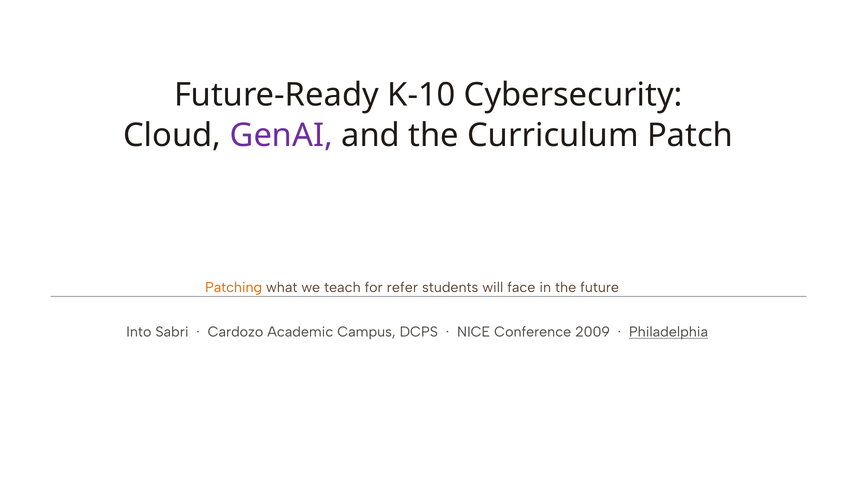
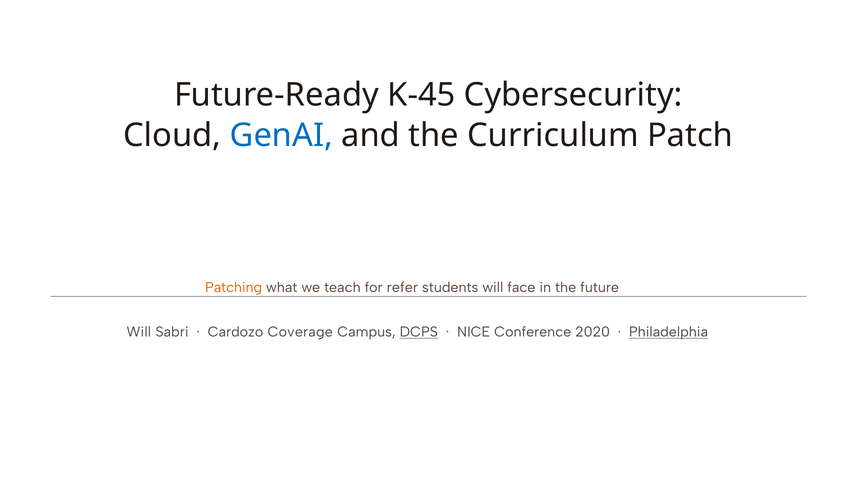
K-10: K-10 -> K-45 (421, 95)
GenAI colour: purple -> blue (281, 136)
Into: Into -> Will (139, 332)
Academic: Academic -> Coverage (300, 332)
DCPS underline: none -> present (419, 332)
2009: 2009 -> 2020 (593, 332)
